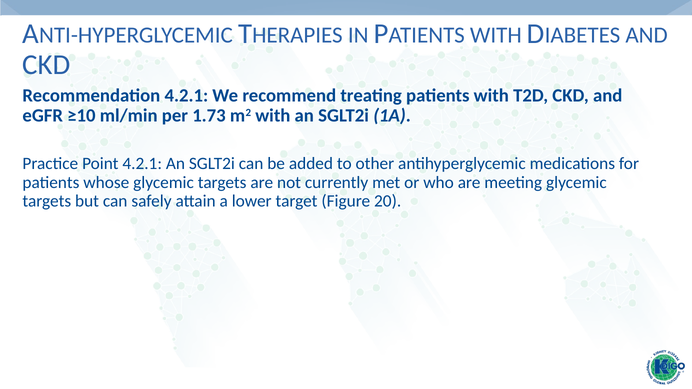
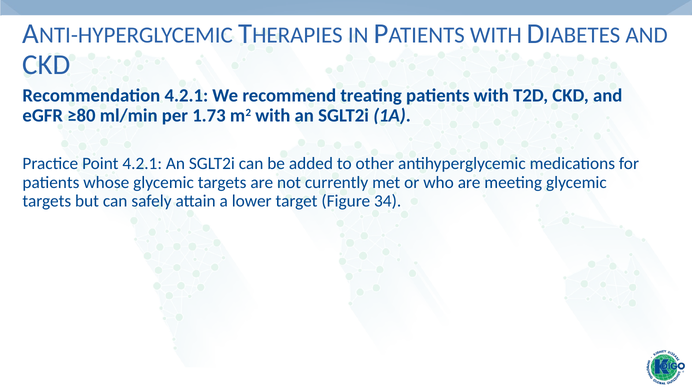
≥10: ≥10 -> ≥80 (81, 116)
20: 20 -> 34 (388, 201)
